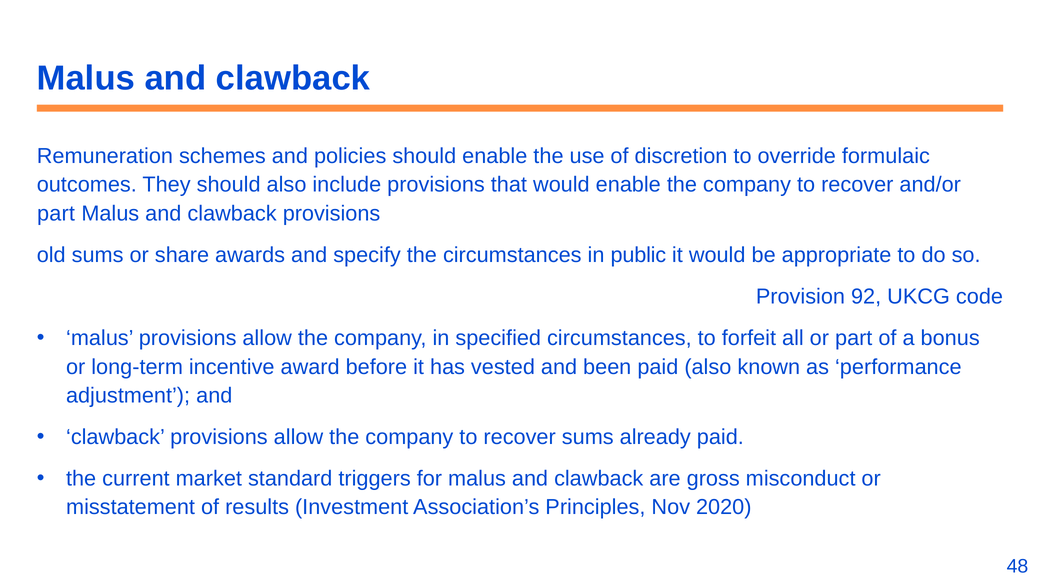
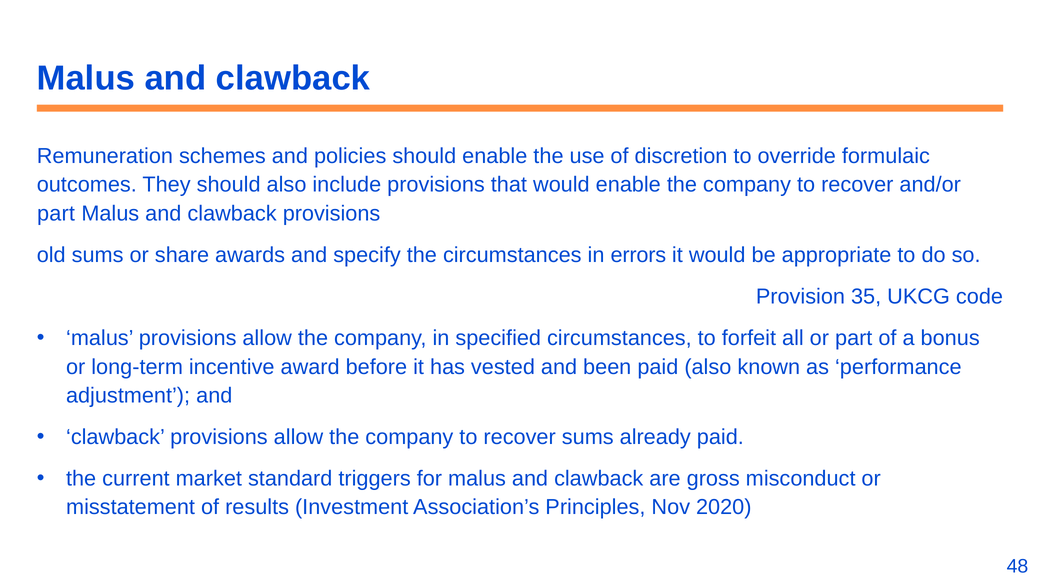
public: public -> errors (638, 255)
92: 92 -> 35 (866, 297)
